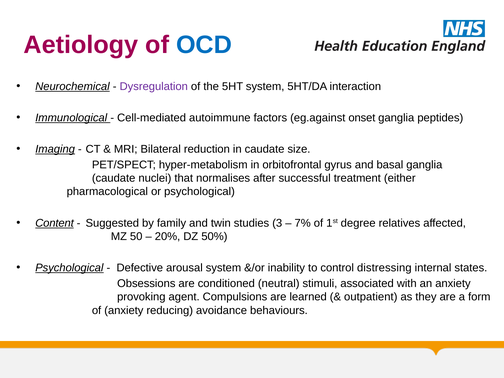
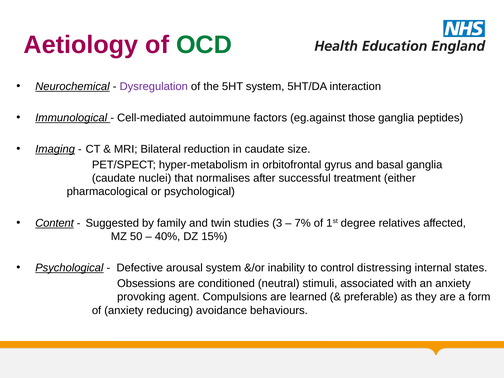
OCD colour: blue -> green (204, 45)
onset: onset -> those (362, 118)
20%: 20% -> 40% (168, 236)
50%: 50% -> 15% (214, 236)
outpatient: outpatient -> preferable (371, 297)
